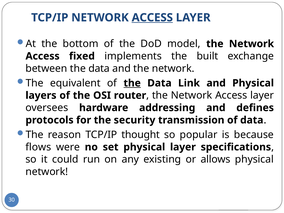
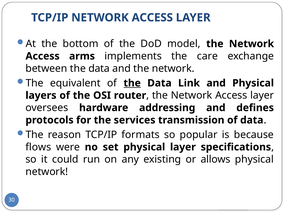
ACCESS underline: present -> none (152, 18)
fixed: fixed -> arms (82, 56)
built: built -> care (207, 56)
security: security -> services (135, 120)
thought: thought -> formats (141, 135)
